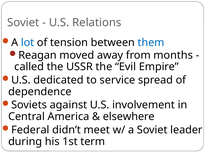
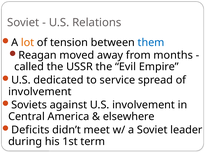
lot colour: blue -> orange (28, 43)
dependence: dependence -> involvement (40, 92)
Federal: Federal -> Deficits (30, 130)
